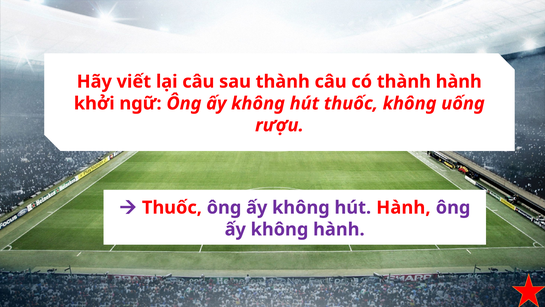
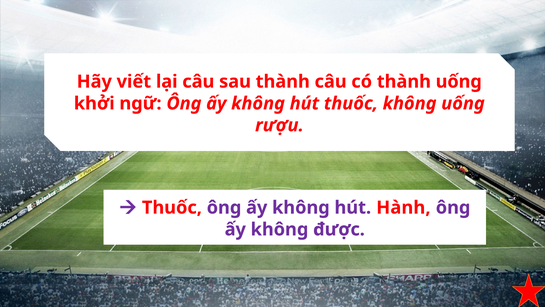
thành hành: hành -> uống (459, 81)
không hành: hành -> được (339, 229)
